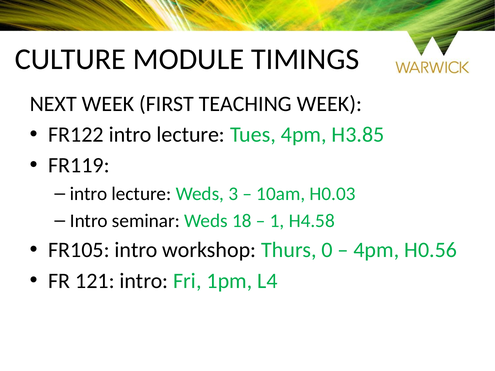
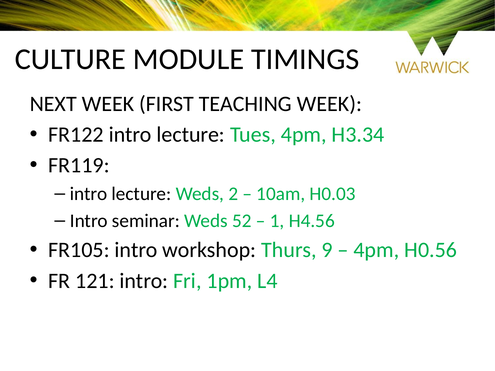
H3.85: H3.85 -> H3.34 (358, 135)
3: 3 -> 2 (233, 194)
18: 18 -> 52 (242, 221)
H4.58: H4.58 -> H4.56 (312, 221)
0: 0 -> 9 (327, 250)
